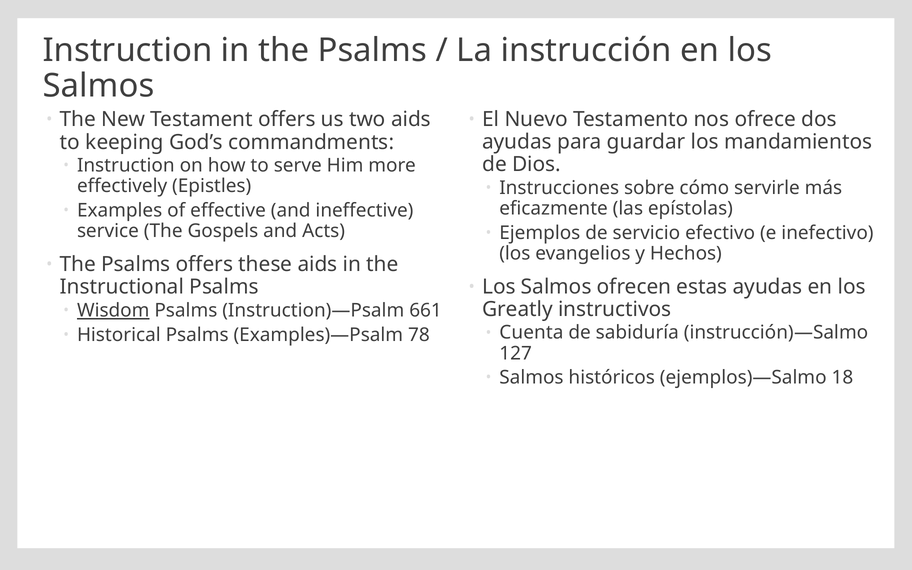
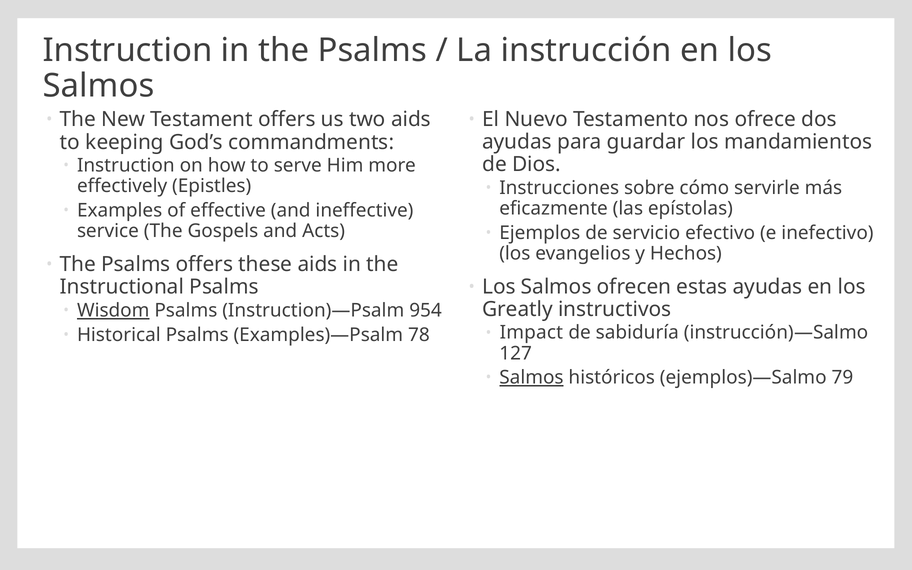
661: 661 -> 954 (426, 311)
Cuenta: Cuenta -> Impact (531, 333)
Salmos underline: none -> present (531, 378)
18: 18 -> 79 (842, 378)
